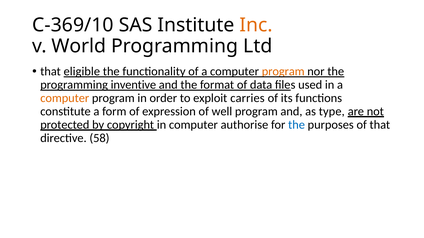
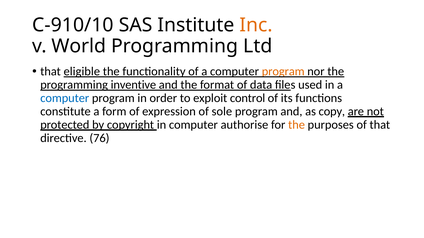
C-369/10: C-369/10 -> C-910/10 (73, 25)
computer colour: orange -> blue (65, 98)
carries: carries -> control (248, 98)
well: well -> sole (222, 112)
type: type -> copy (332, 112)
the colour: blue -> orange (297, 125)
58: 58 -> 76 (99, 138)
